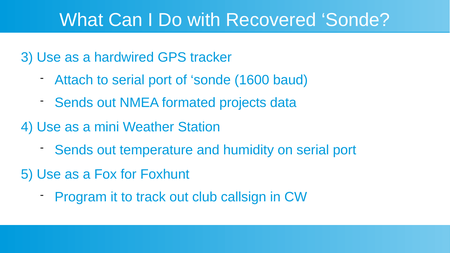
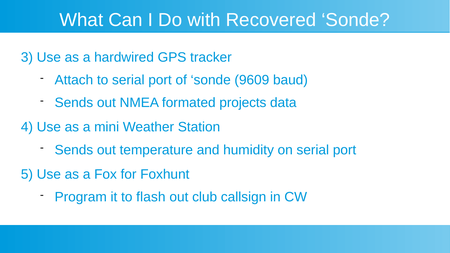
1600: 1600 -> 9609 (252, 80)
track: track -> flash (151, 197)
